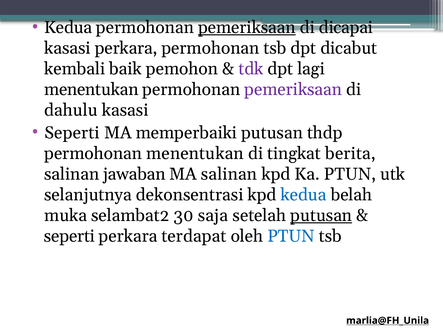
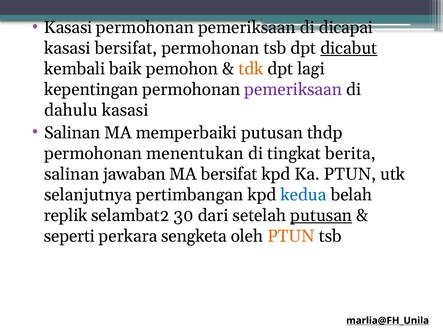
Kedua: Kedua -> Kasasi (68, 28)
pemeriksaan underline: present -> none (247, 28)
kasasi perkara: perkara -> bersifat (126, 48)
dicabut underline: none -> present (349, 48)
tdk colour: purple -> orange (251, 69)
menentukan: menentukan -> kepentingan (91, 90)
Seperti: Seperti -> Salinan (72, 133)
MA salinan: salinan -> bersifat (229, 174)
dekonsentrasi: dekonsentrasi -> pertimbangan (190, 195)
muka: muka -> replik (66, 216)
saja: saja -> dari (213, 216)
terdapat: terdapat -> sengketa (194, 236)
PTUN colour: blue -> orange (291, 236)
